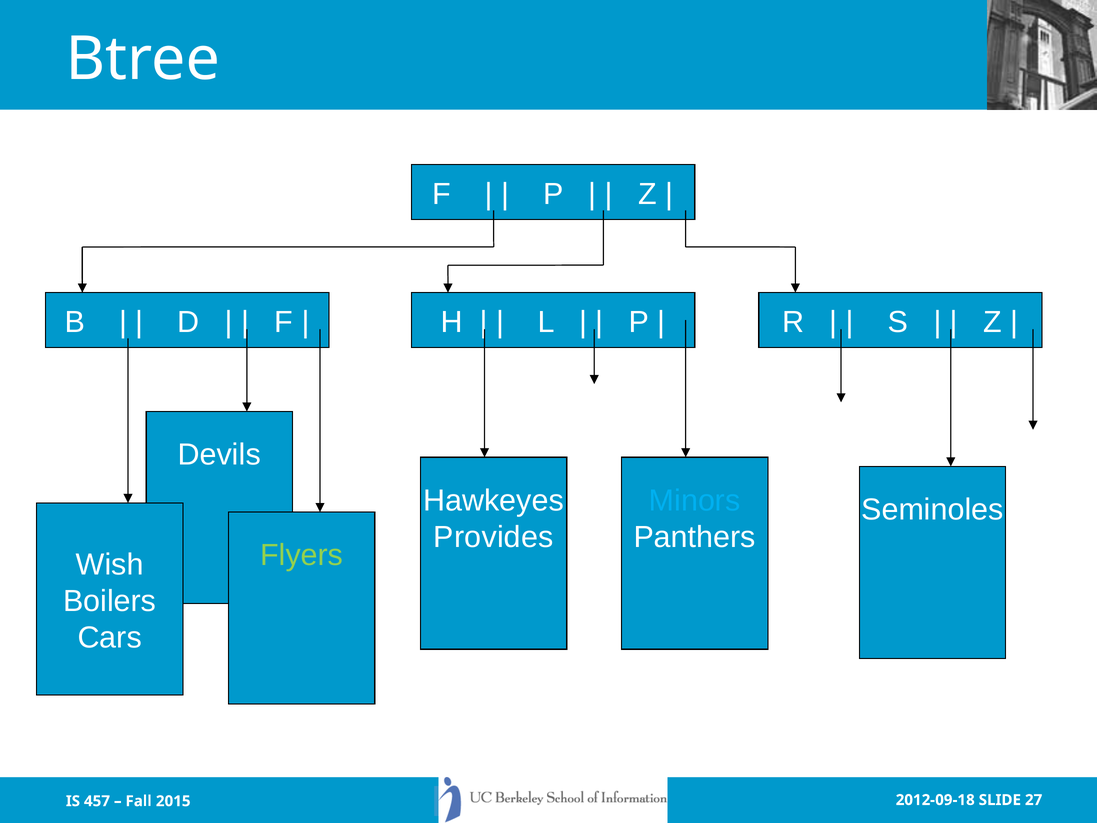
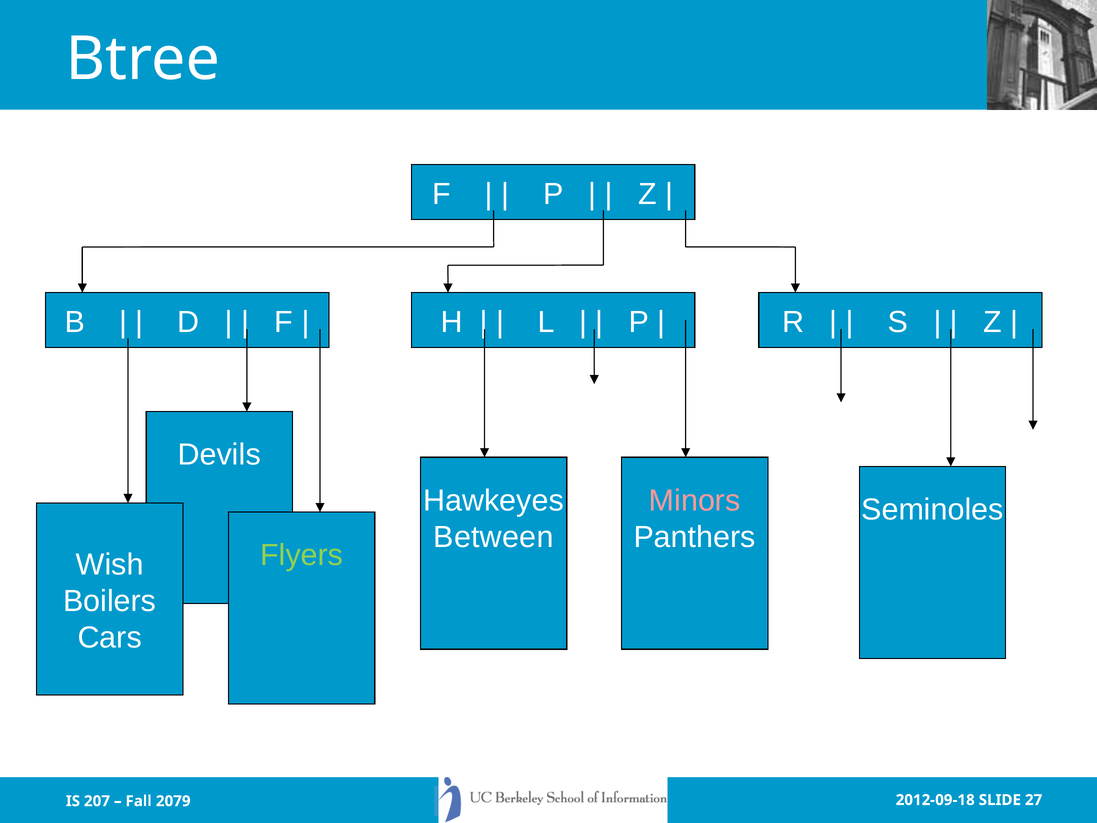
Minors colour: light blue -> pink (695, 500)
Provides: Provides -> Between (494, 537)
457: 457 -> 207 (97, 801)
2015: 2015 -> 2079 (173, 801)
